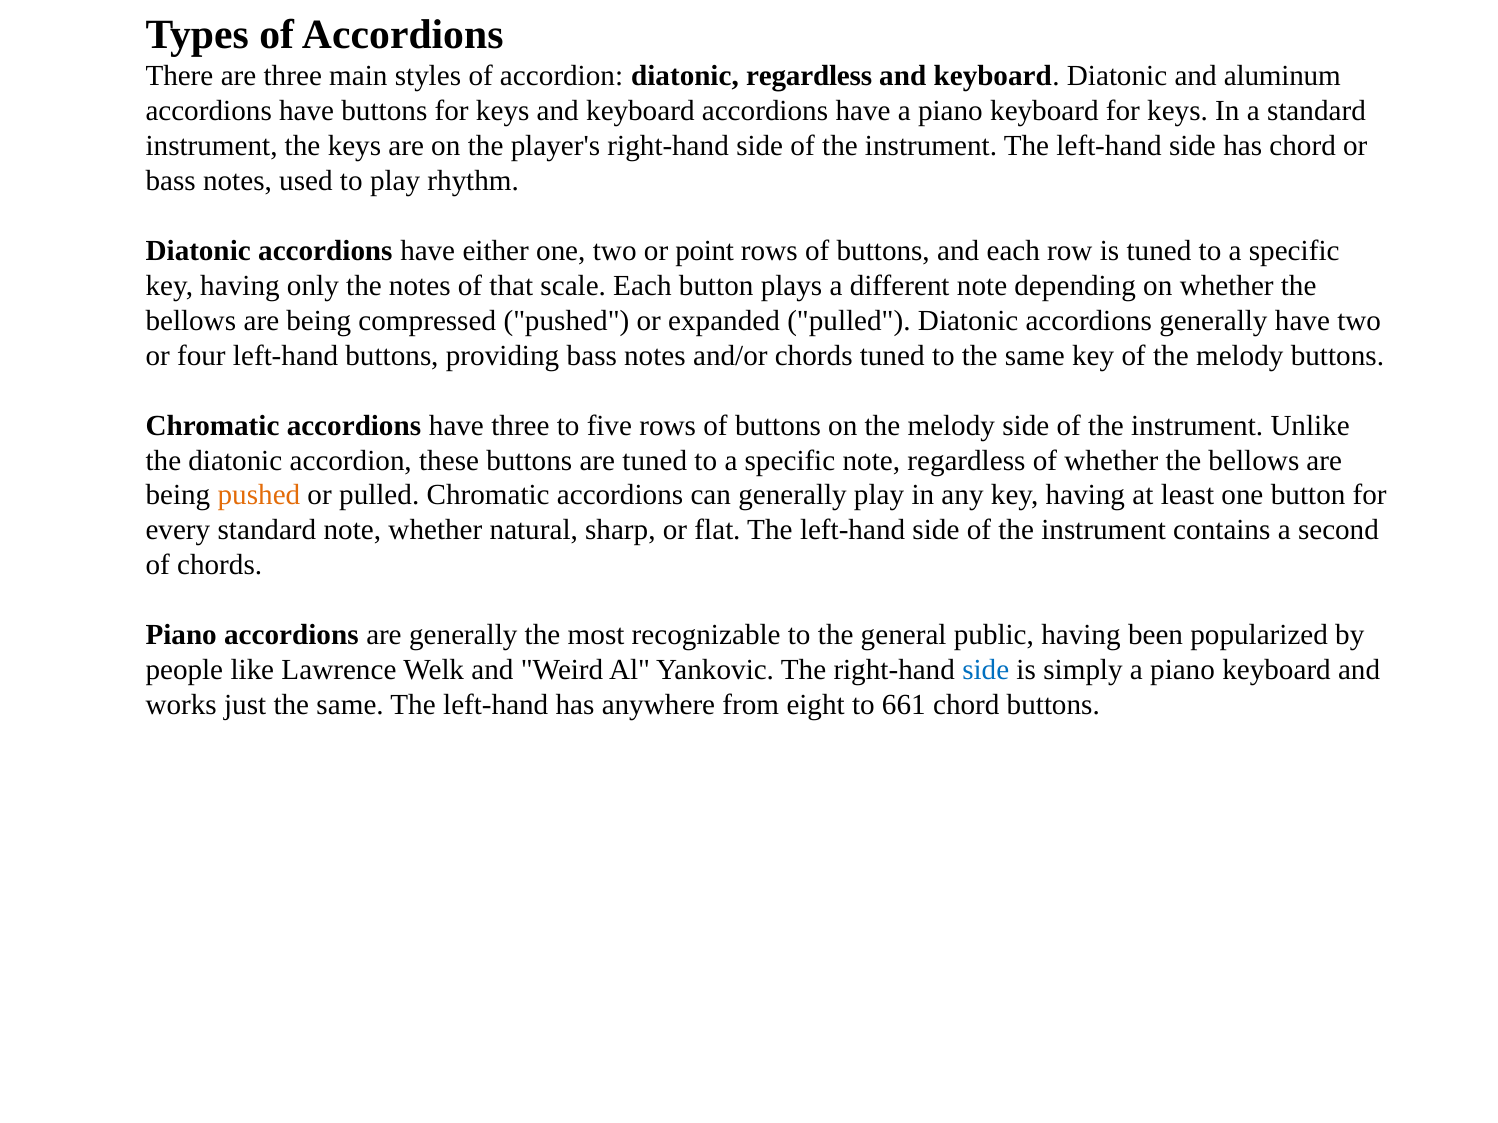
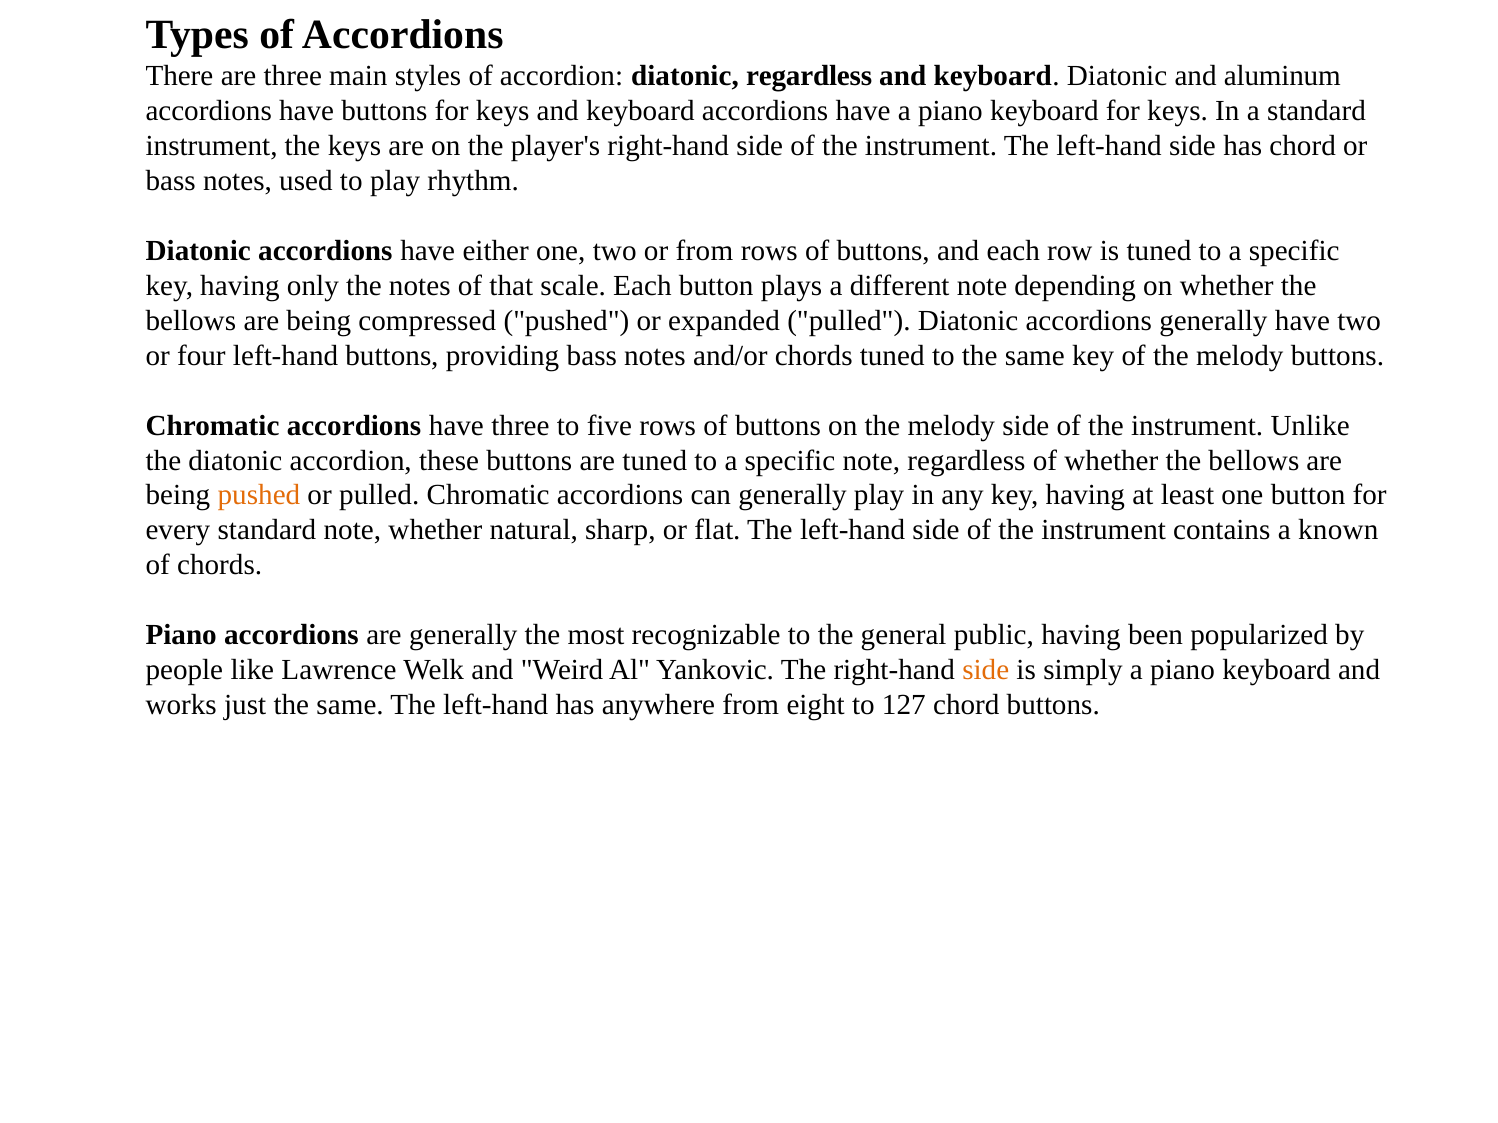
or point: point -> from (704, 251)
second: second -> known (1338, 531)
side colour: blue -> orange (986, 670)
661: 661 -> 127 (904, 705)
